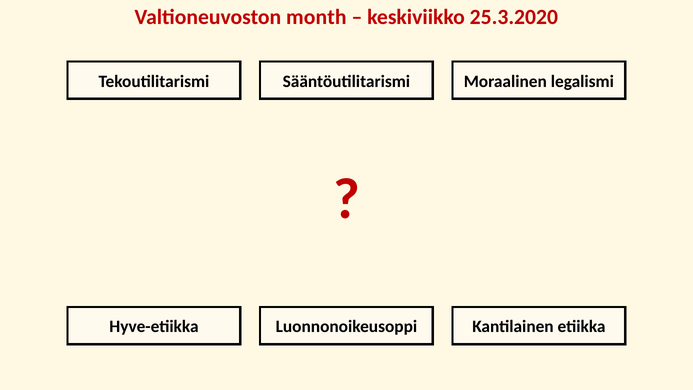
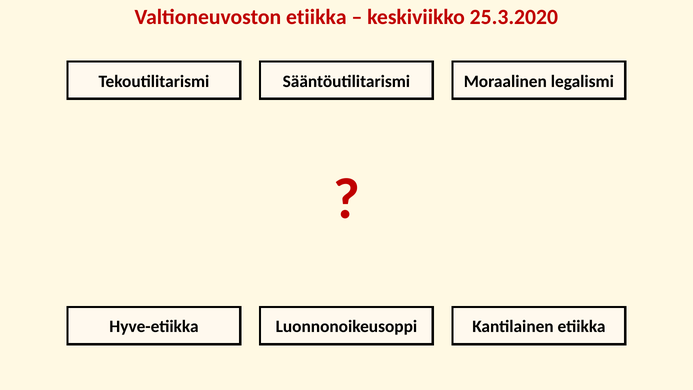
Valtioneuvoston month: month -> etiikka (316, 17)
